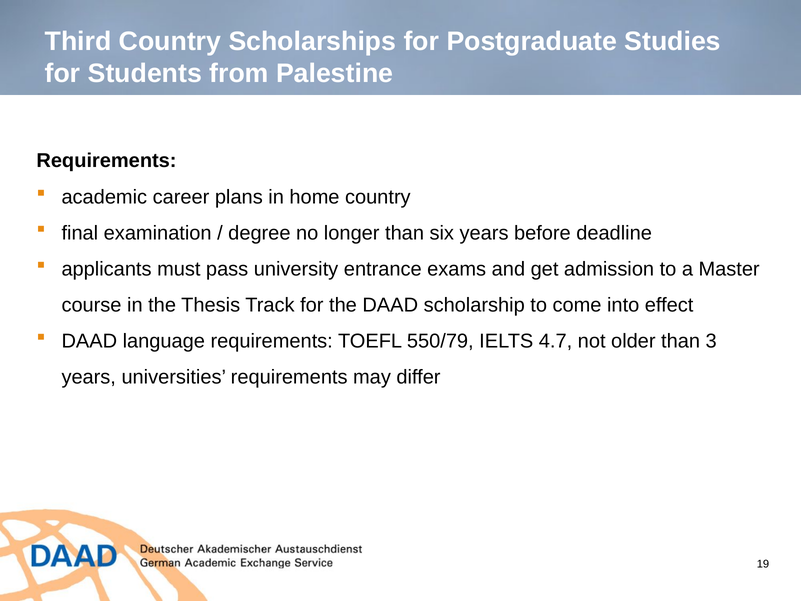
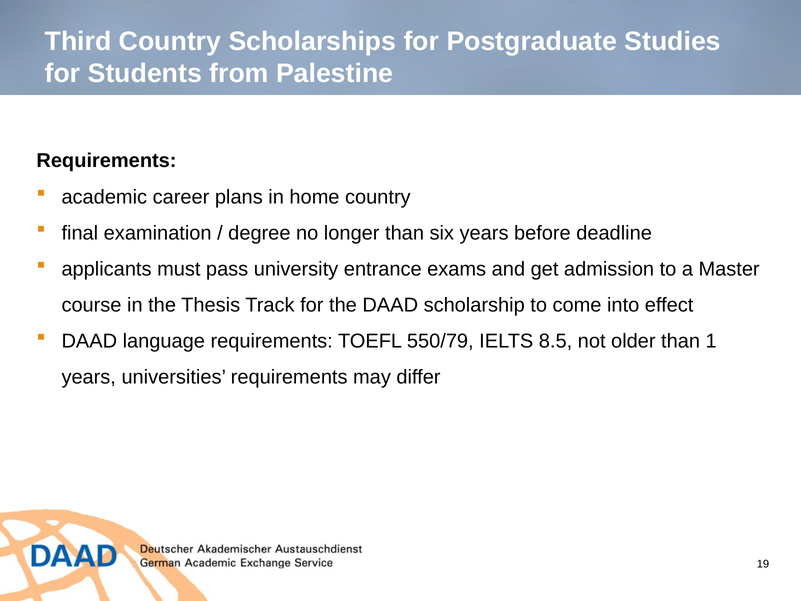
4.7: 4.7 -> 8.5 (556, 341)
3: 3 -> 1 (711, 341)
